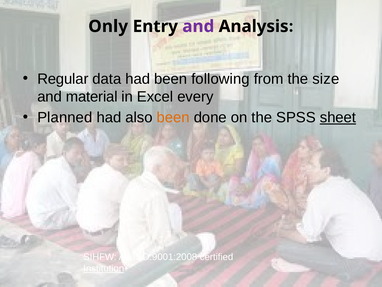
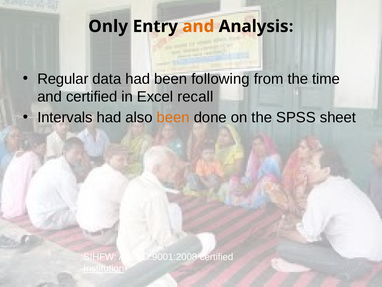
and colour: purple -> orange (198, 26)
size: size -> time (326, 79)
and material: material -> certified (92, 97)
every: every -> recall (195, 97)
Planned: Planned -> Intervals (65, 117)
sheet underline: present -> none (338, 117)
